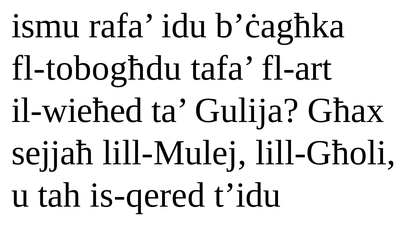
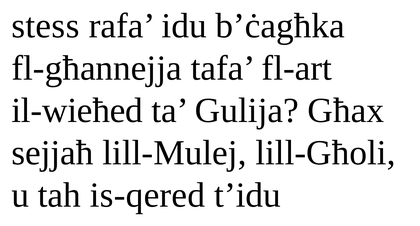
ismu: ismu -> stess (45, 26)
fl-tobogħdu: fl-tobogħdu -> fl-għannejja (97, 68)
